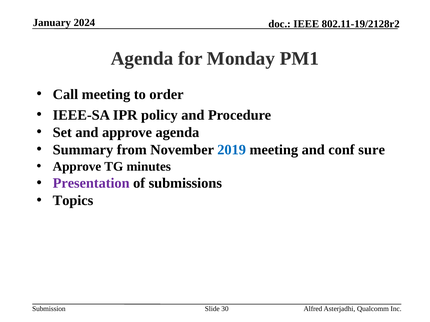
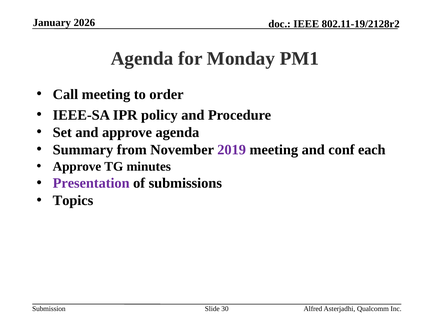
2024: 2024 -> 2026 (84, 23)
2019 colour: blue -> purple (232, 150)
sure: sure -> each (372, 150)
